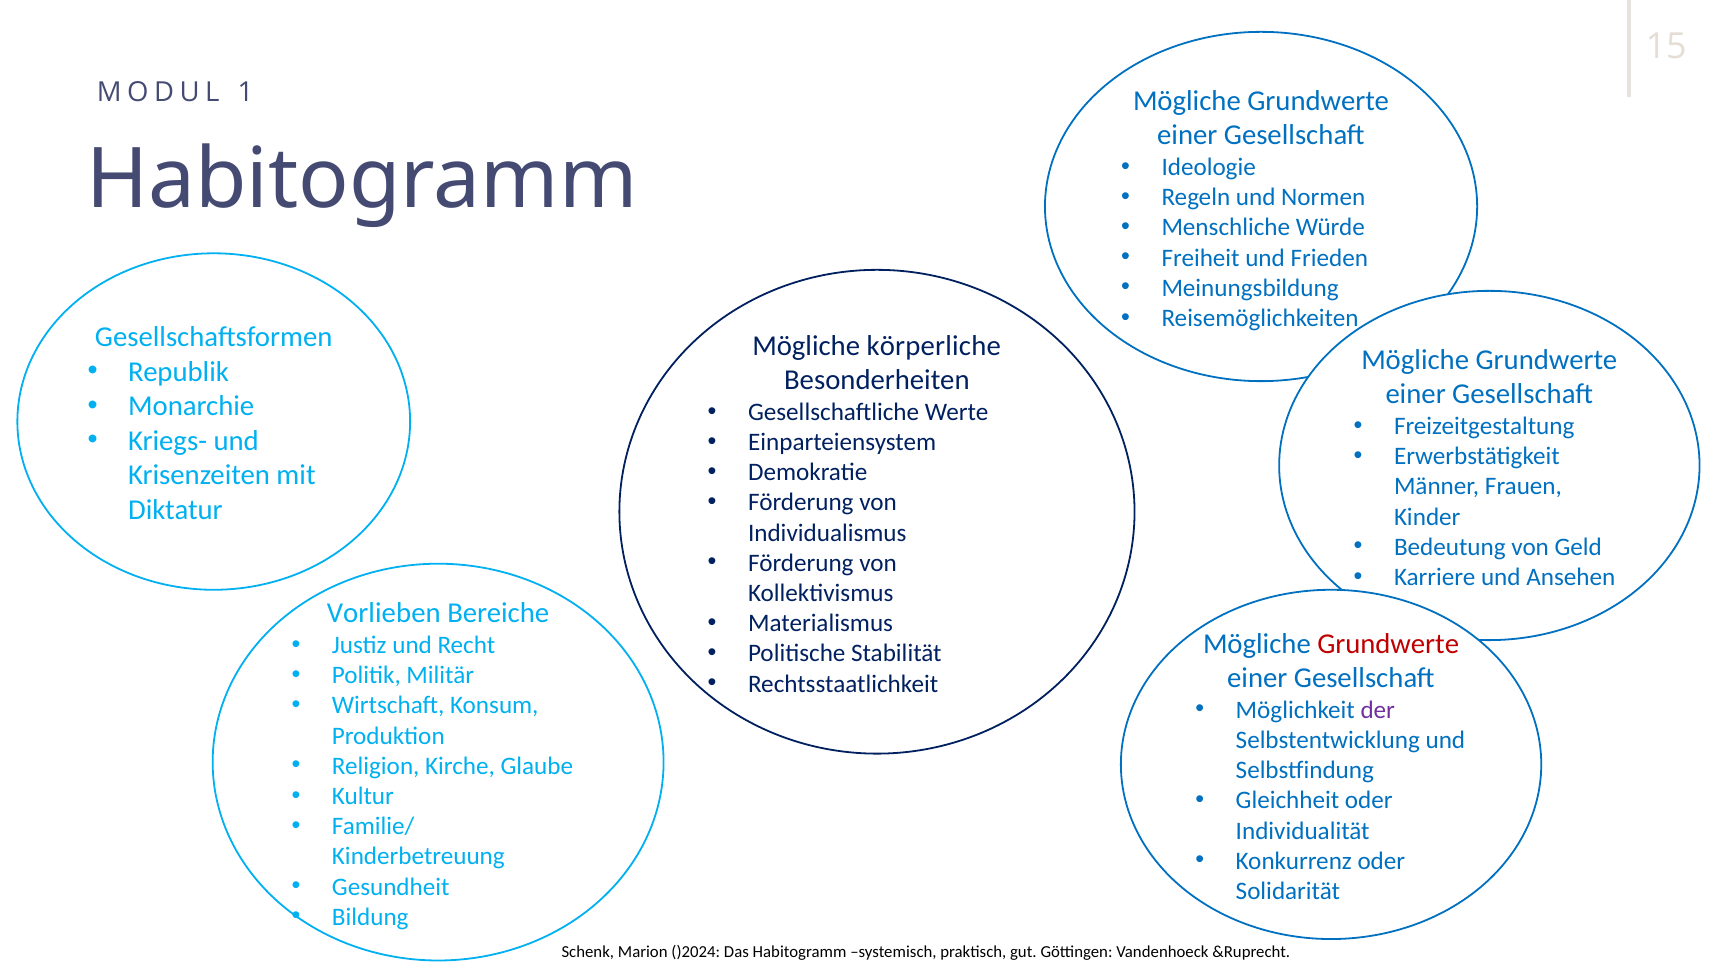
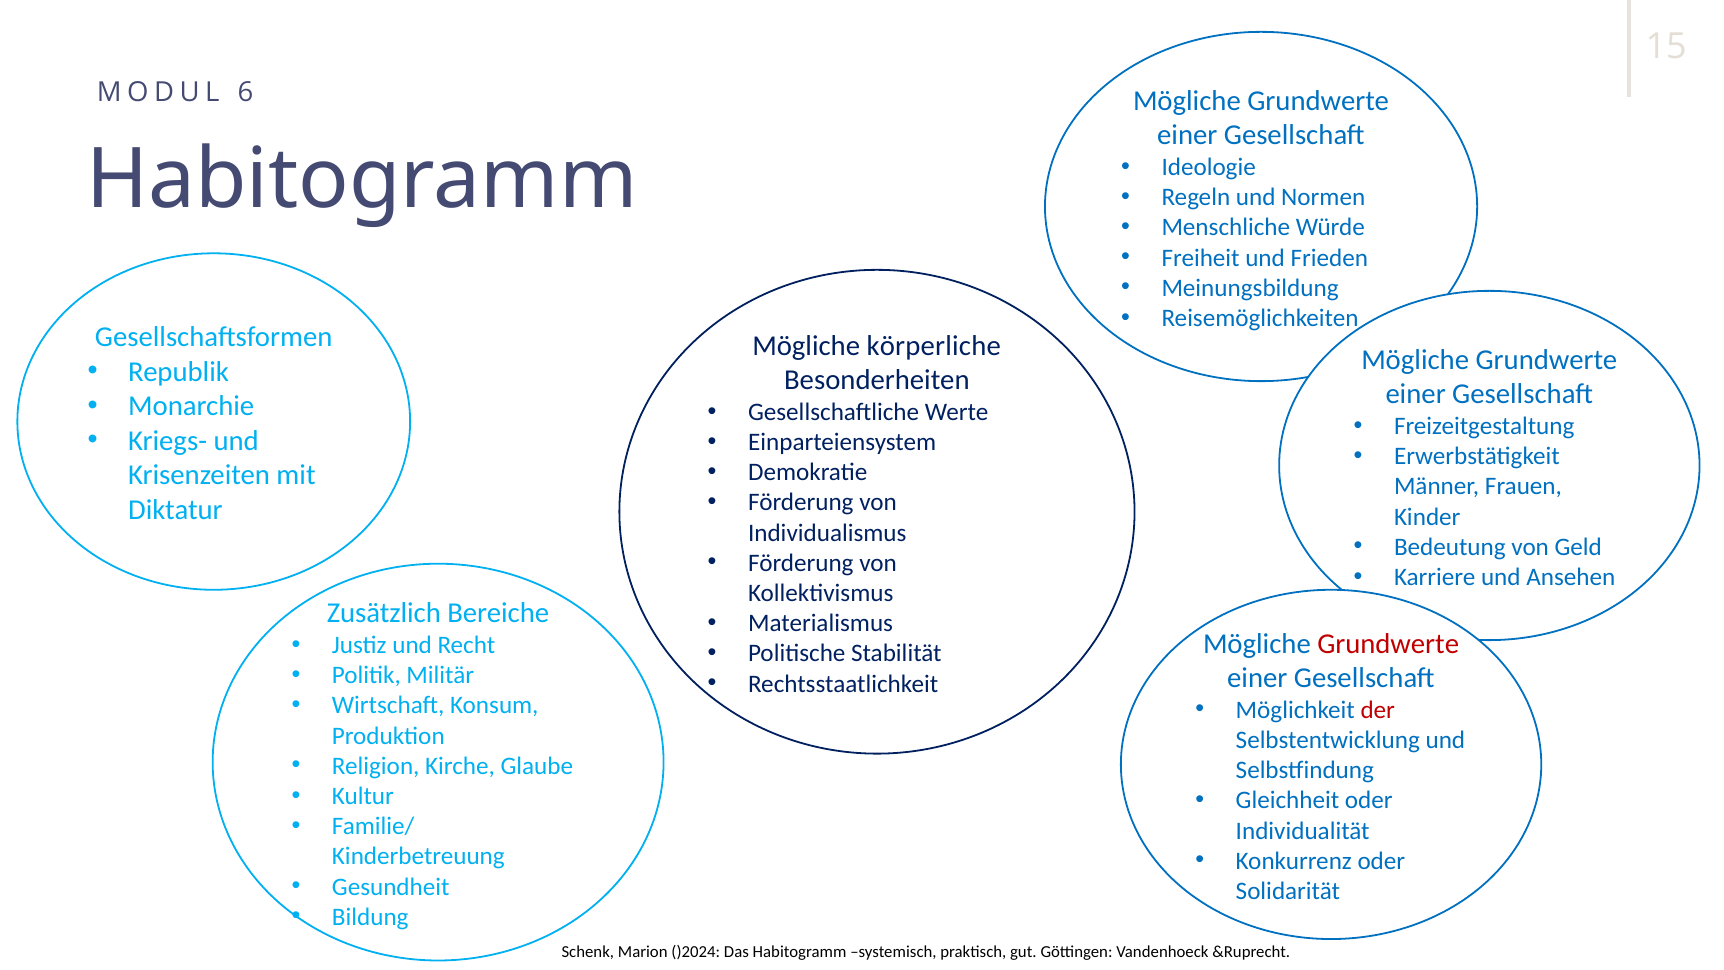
1: 1 -> 6 (245, 92)
Vorlieben: Vorlieben -> Zusätzlich (384, 613)
der colour: purple -> red (1378, 710)
